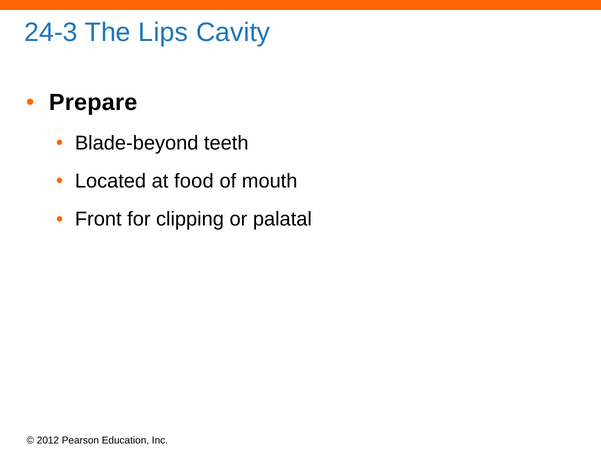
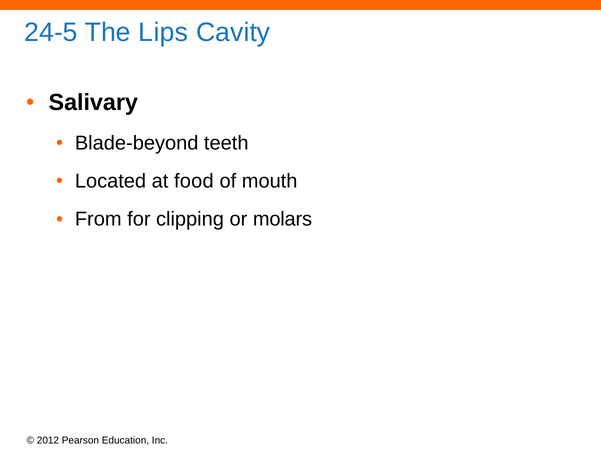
24-3: 24-3 -> 24-5 (51, 32)
Prepare: Prepare -> Salivary (93, 102)
Front: Front -> From (98, 219)
palatal: palatal -> molars (282, 219)
